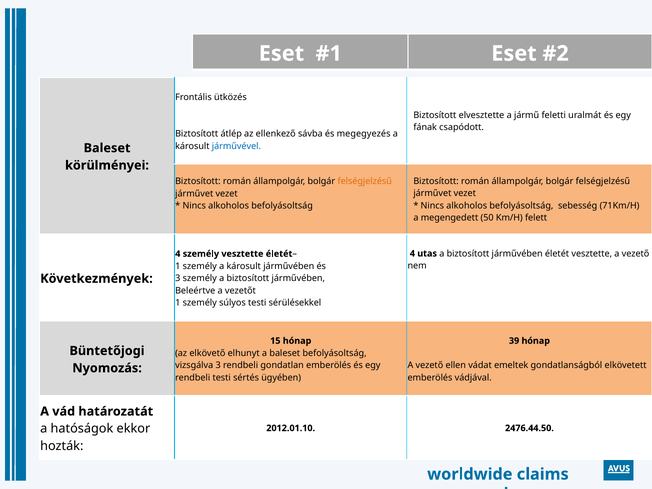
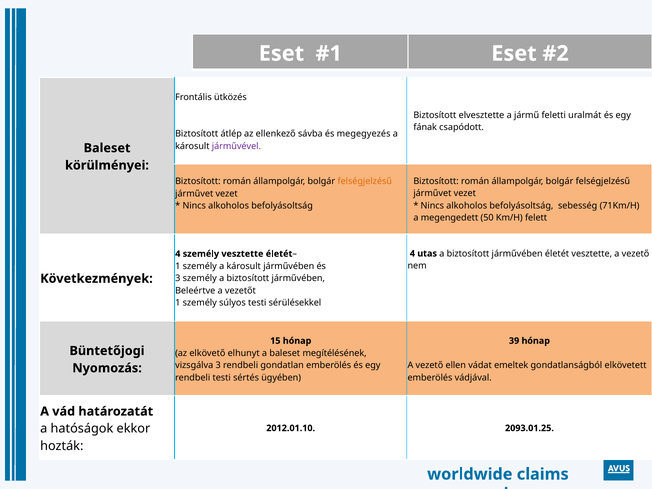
járművével colour: blue -> purple (236, 146)
baleset befolyásoltság: befolyásoltság -> megítélésének (335, 353)
2476.44.50: 2476.44.50 -> 2093.01.25 (529, 428)
